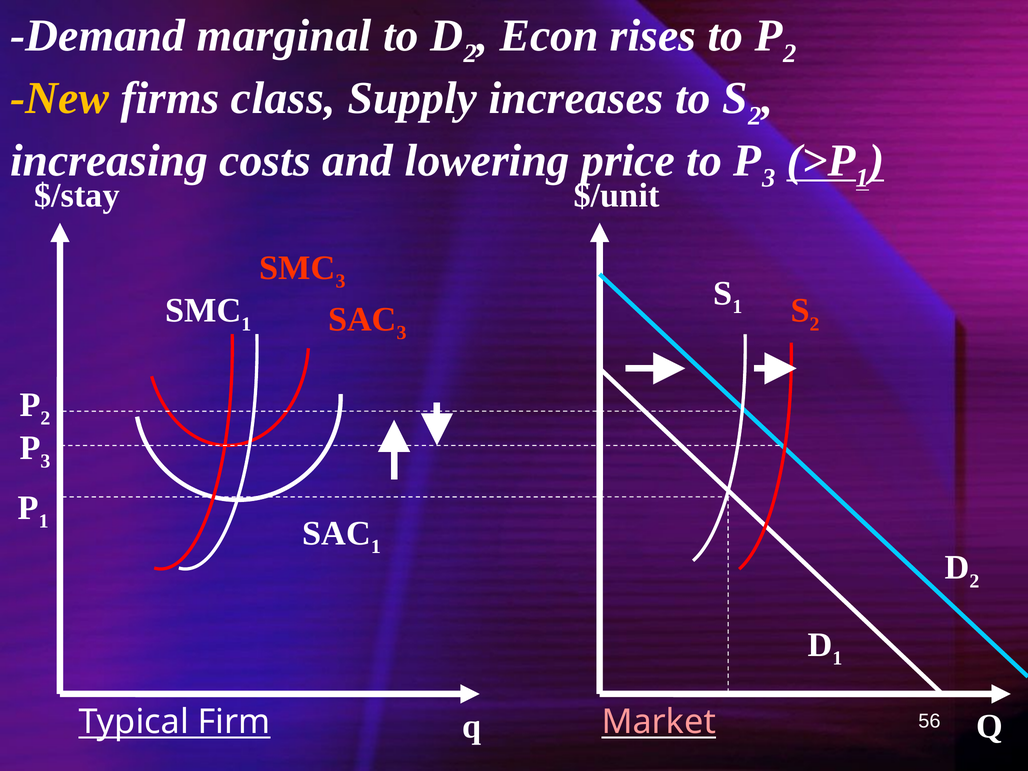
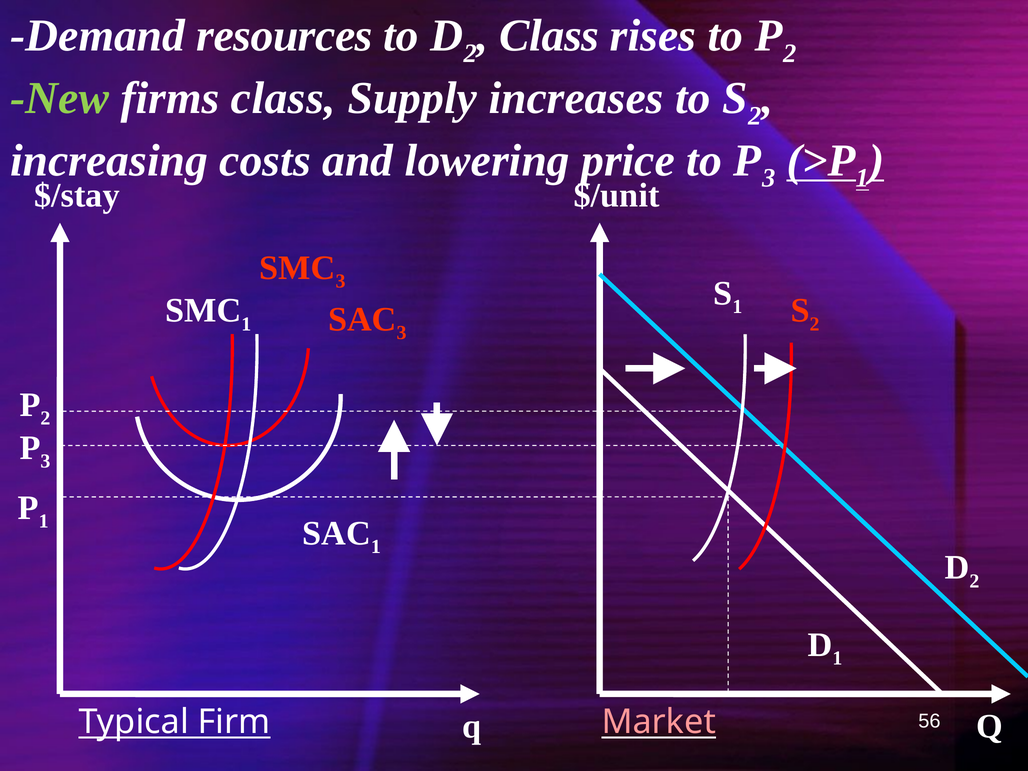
marginal: marginal -> resources (284, 36)
Econ: Econ -> Class (549, 36)
New colour: yellow -> light green (60, 98)
